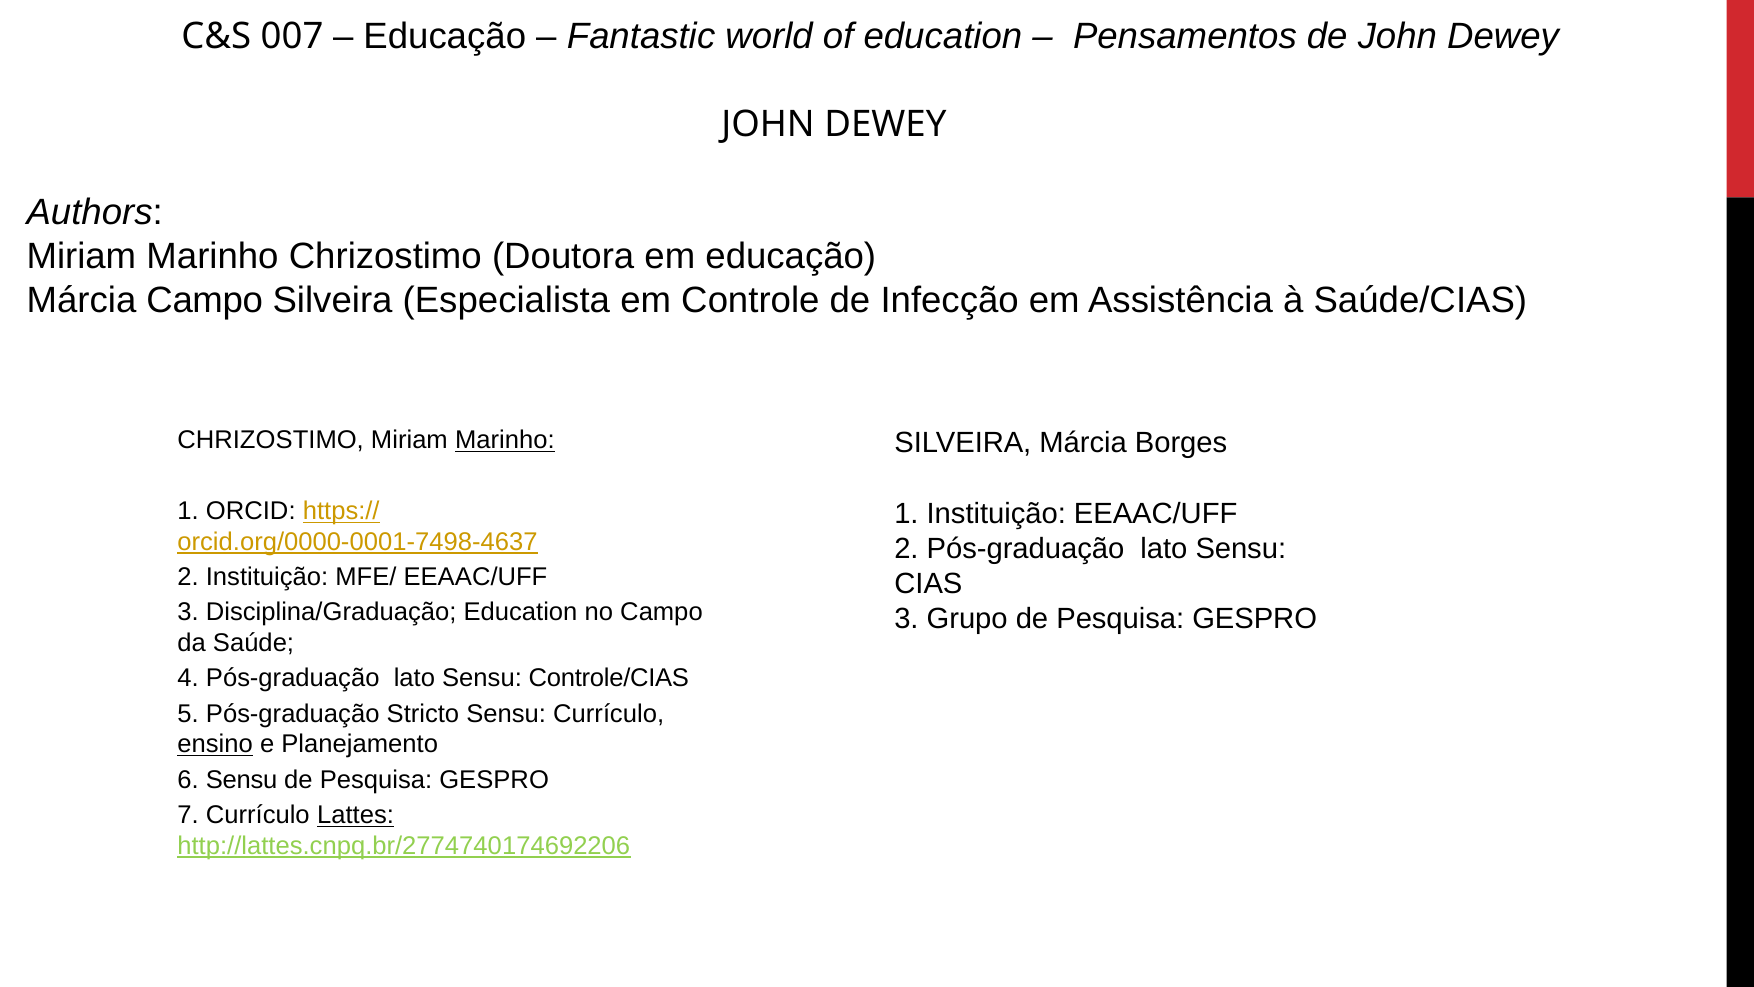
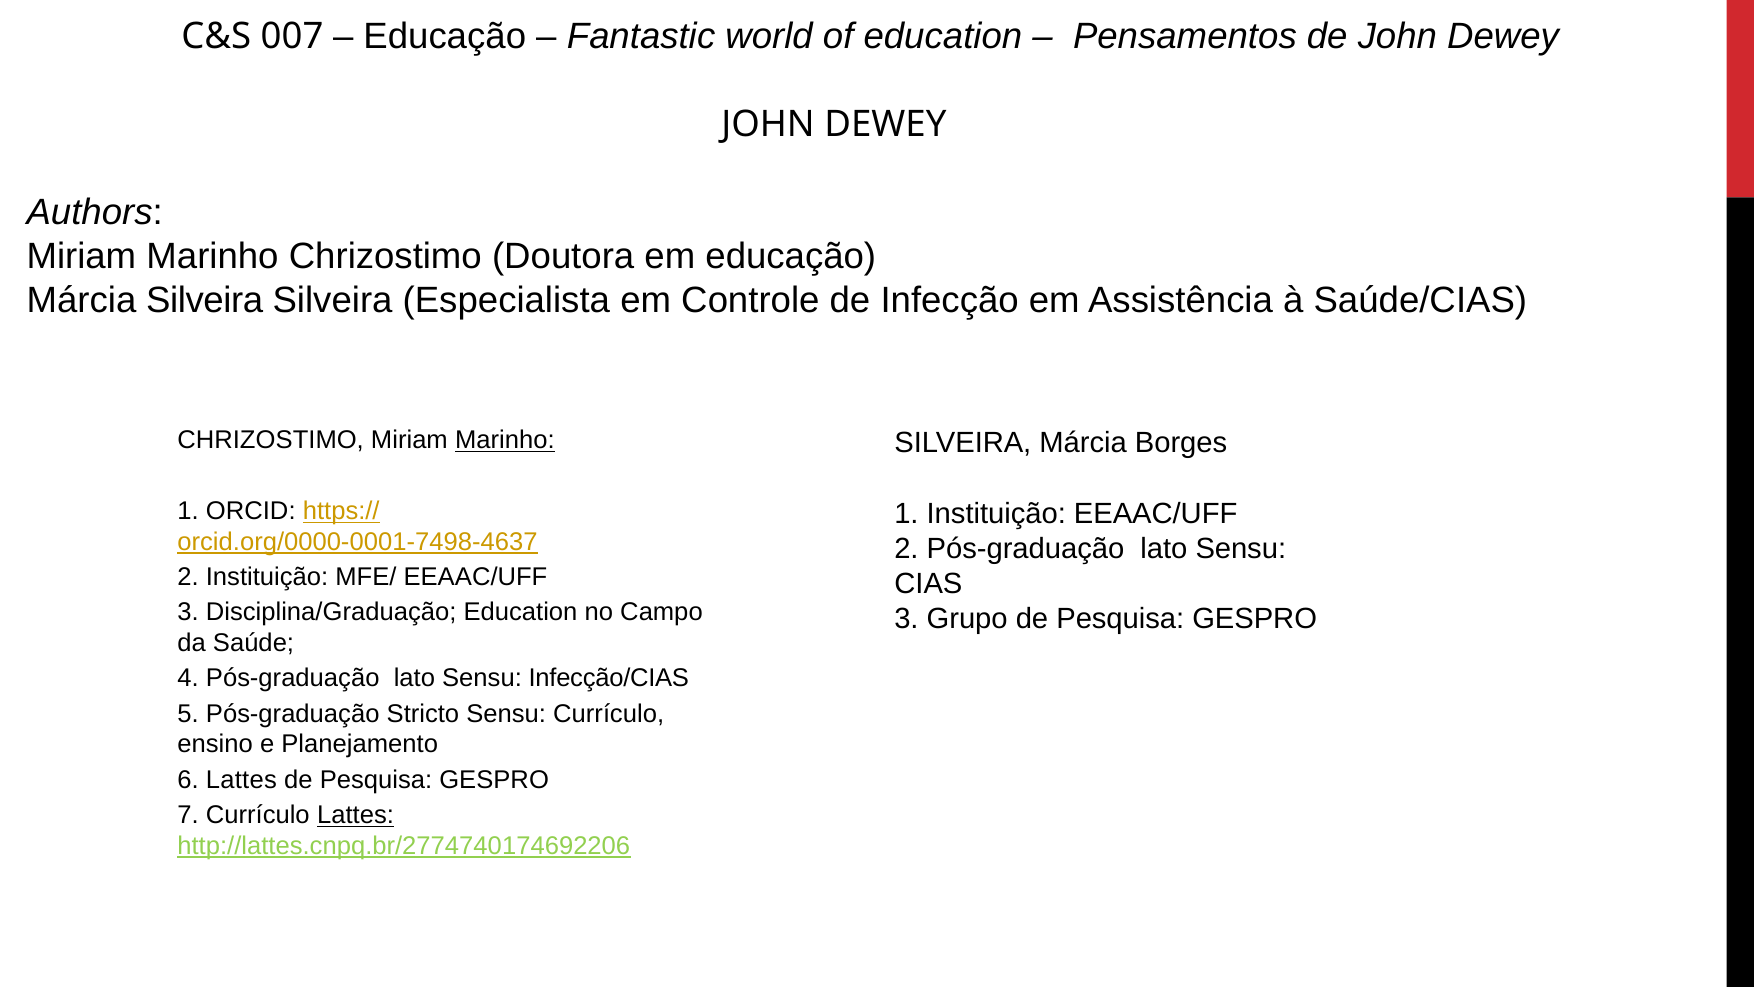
Márcia Campo: Campo -> Silveira (205, 300)
Controle/CIAS: Controle/CIAS -> Infecção/CIAS (609, 678)
ensino underline: present -> none (215, 744)
6 Sensu: Sensu -> Lattes (241, 779)
